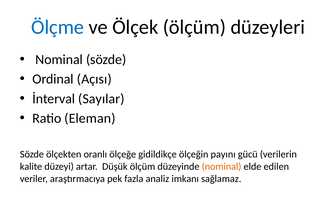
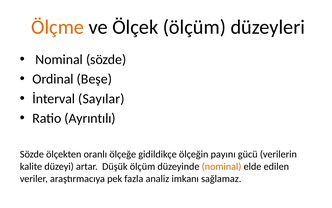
Ölçme colour: blue -> orange (58, 27)
Açısı: Açısı -> Beşe (94, 79)
Eleman: Eleman -> Ayrıntılı (90, 118)
